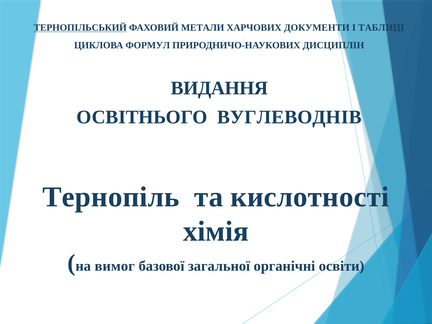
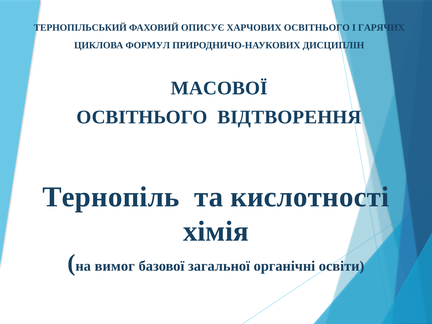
ТЕРНОПІЛЬСЬКИЙ underline: present -> none (80, 28)
МЕТАЛИ: МЕТАЛИ -> ОПИСУЄ (203, 28)
ХАРЧОВИХ ДОКУМЕНТИ: ДОКУМЕНТИ -> ОСВІТНЬОГО (317, 28)
ТАБЛИЦІ: ТАБЛИЦІ -> ГАРЯЧИХ (381, 28)
ВИДАННЯ: ВИДАННЯ -> МАСОВОЇ (219, 88)
ВУГЛЕВОДНІВ: ВУГЛЕВОДНІВ -> ВІДТВОРЕННЯ (289, 117)
